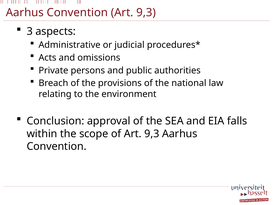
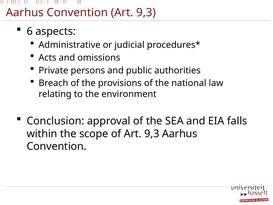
3: 3 -> 6 (30, 31)
